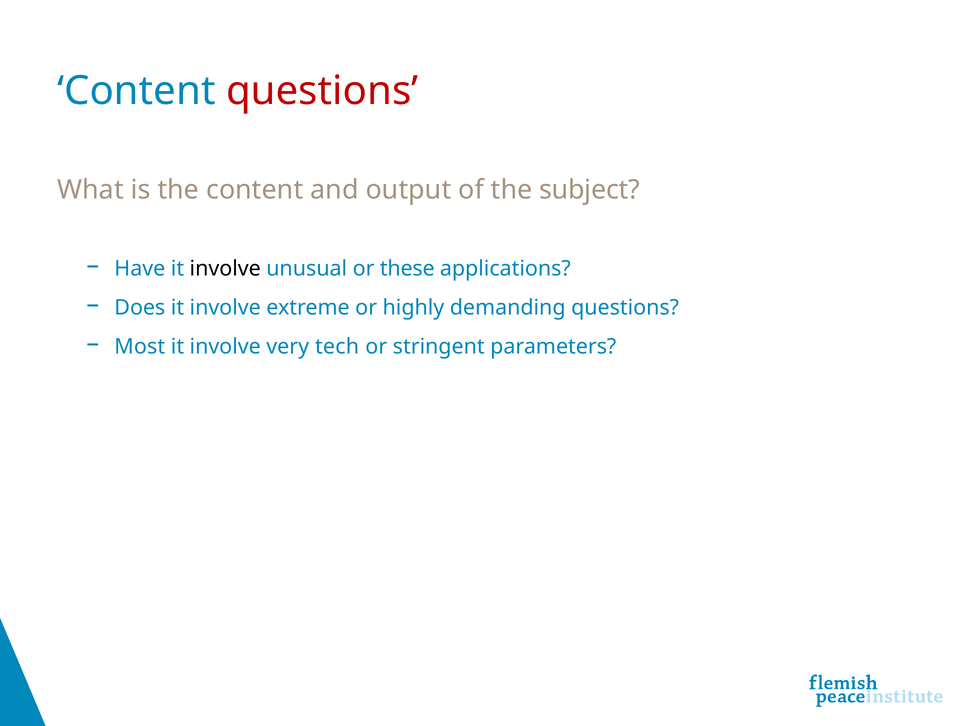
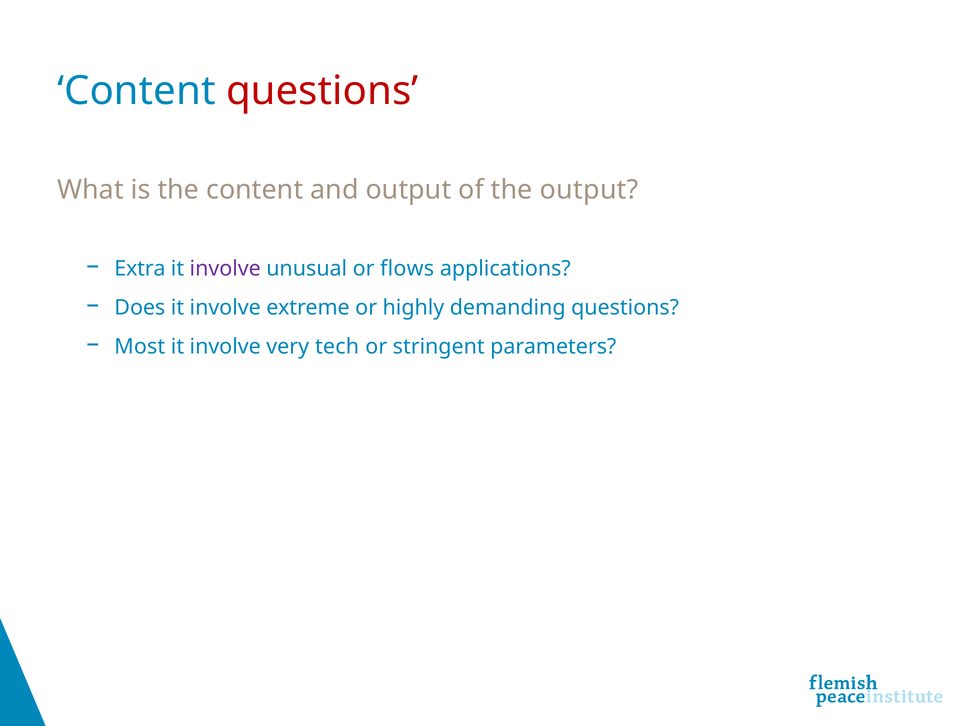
the subject: subject -> output (589, 190)
Have: Have -> Extra (140, 269)
involve colour: black -> purple (225, 269)
these: these -> flows (407, 269)
